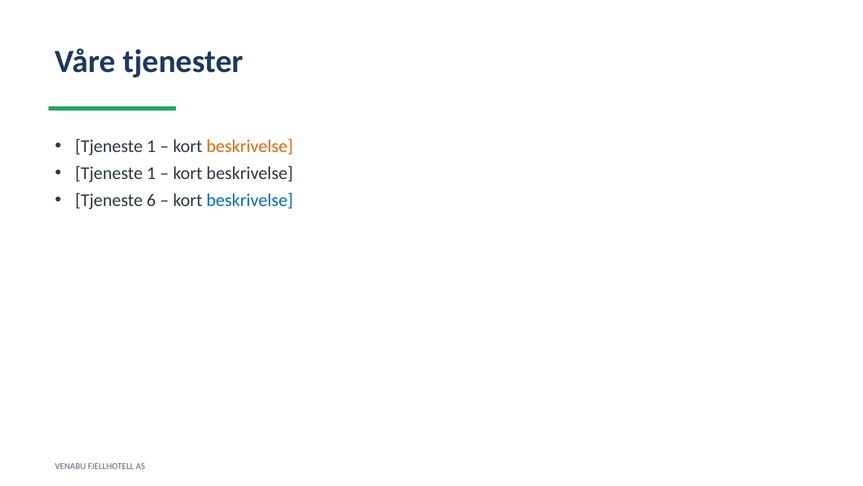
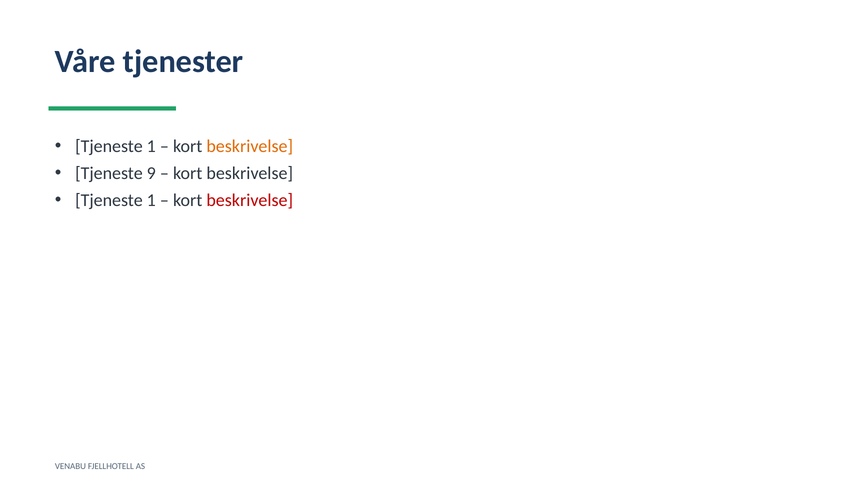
1: 1 -> 9 (151, 173)
6: 6 -> 1 (151, 200)
beskrivelse colour: blue -> red (250, 200)
